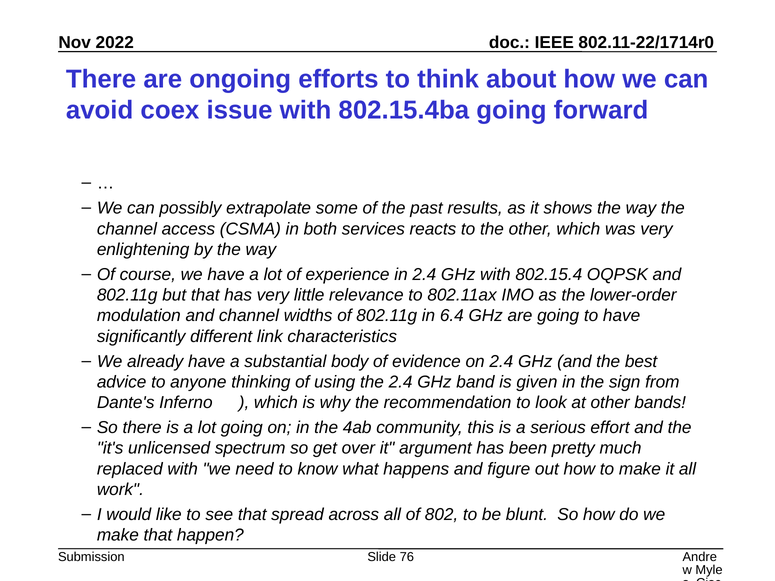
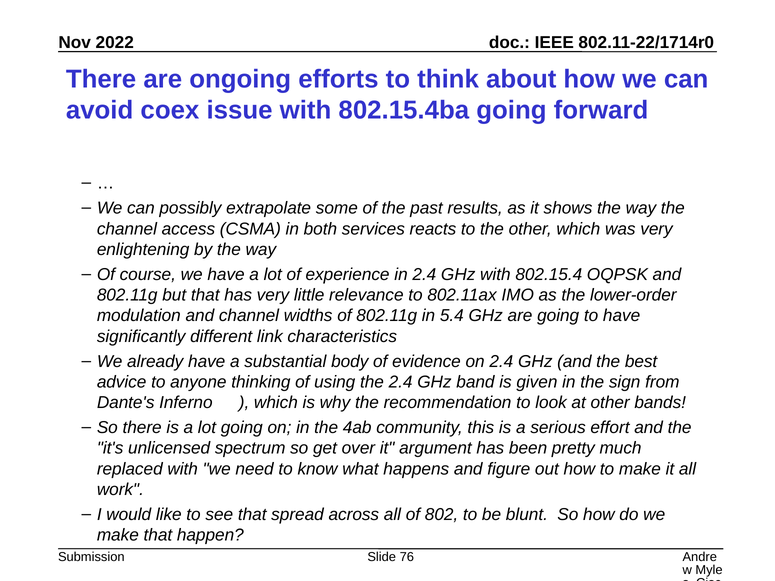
6.4: 6.4 -> 5.4 (452, 316)
